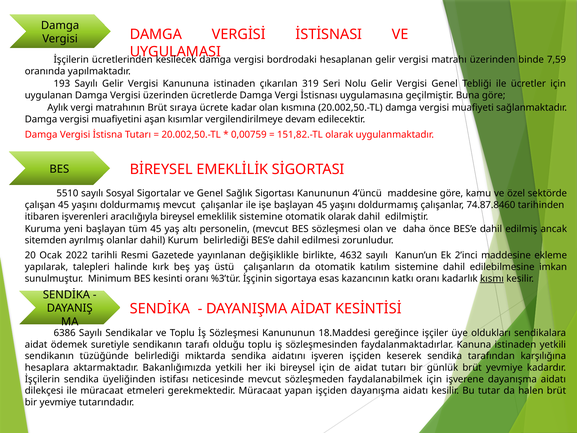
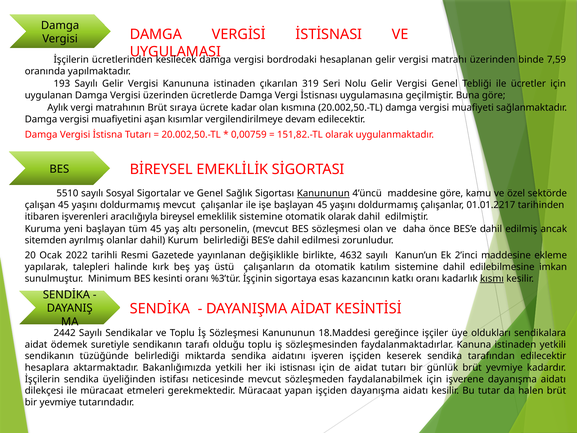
Kanununun underline: none -> present (323, 193)
74.87.8460: 74.87.8460 -> 01.01.2217 (491, 205)
6386: 6386 -> 2442 (65, 333)
tarafından karşılığına: karşılığına -> edilecektir (543, 356)
iki bireysel: bireysel -> istisnası (298, 367)
